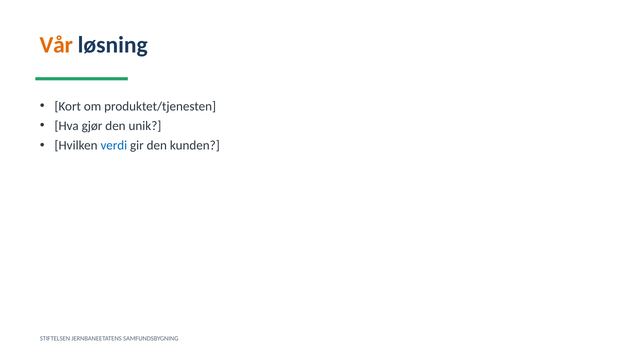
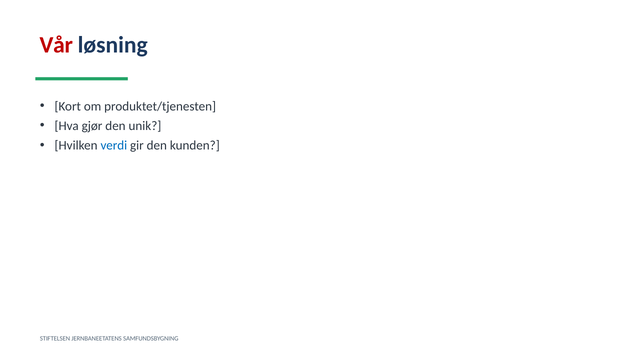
Vår colour: orange -> red (56, 45)
